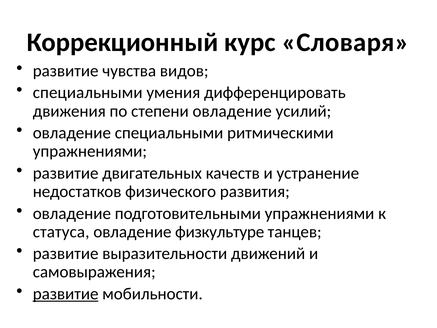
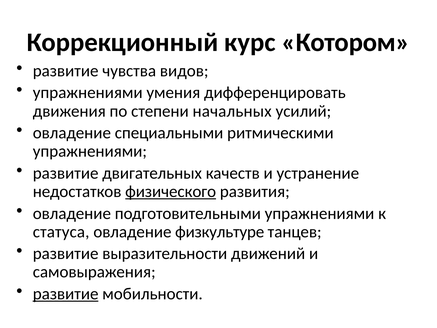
Словаря: Словаря -> Котором (346, 42)
специальными: специальными -> упражнениями (88, 93)
степени овладение: овладение -> начальных (232, 111)
физического underline: none -> present (171, 191)
